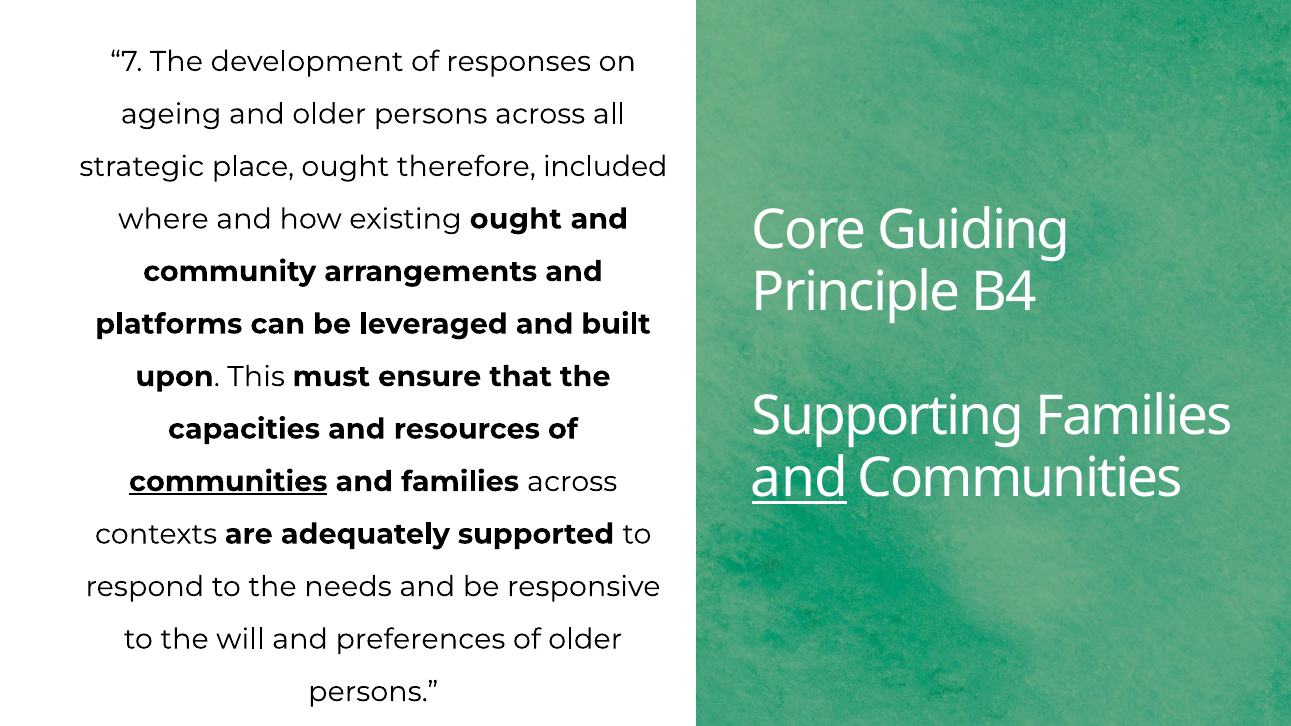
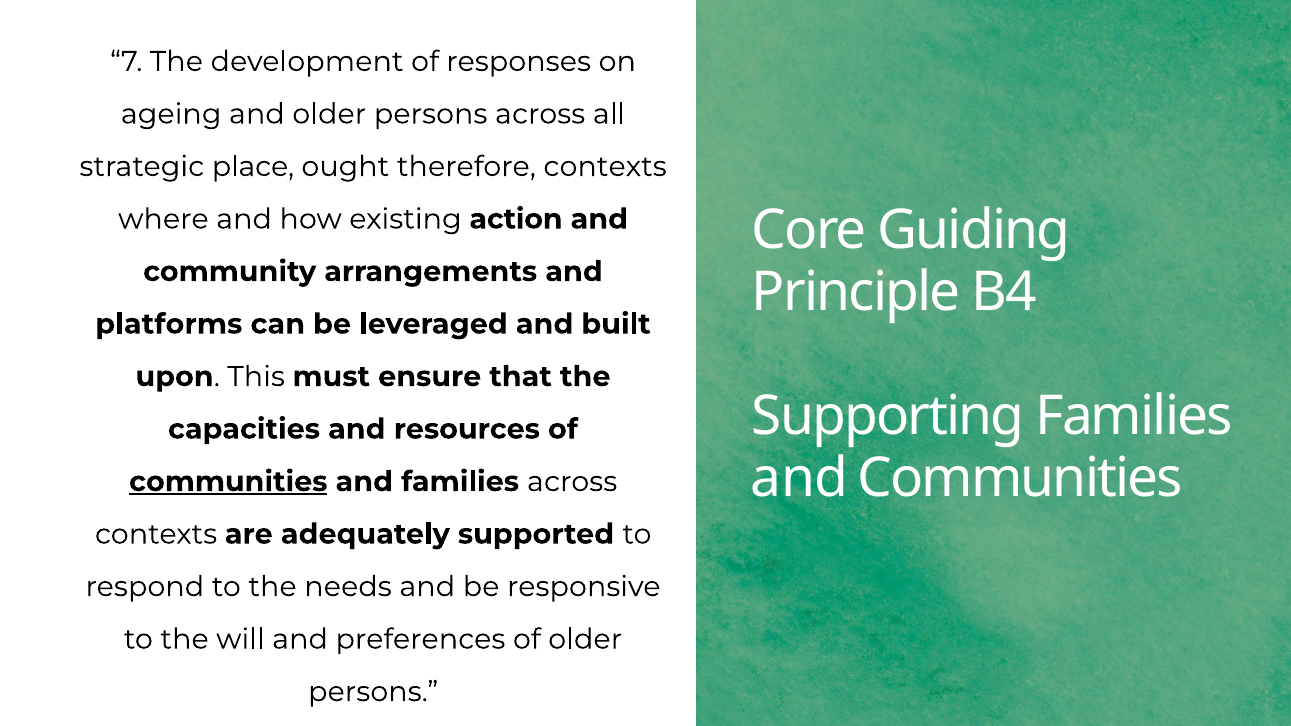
therefore included: included -> contexts (605, 167)
existing ought: ought -> action (516, 219)
and underline: present -> none (800, 479)
